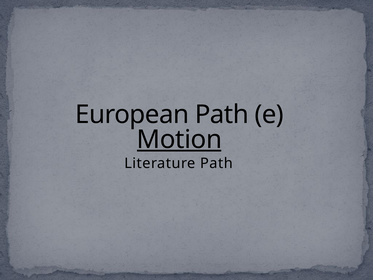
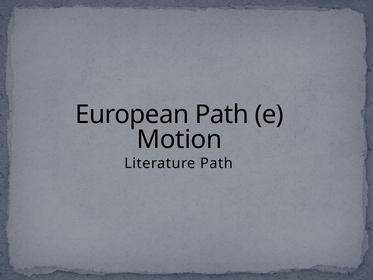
Motion underline: present -> none (179, 139)
